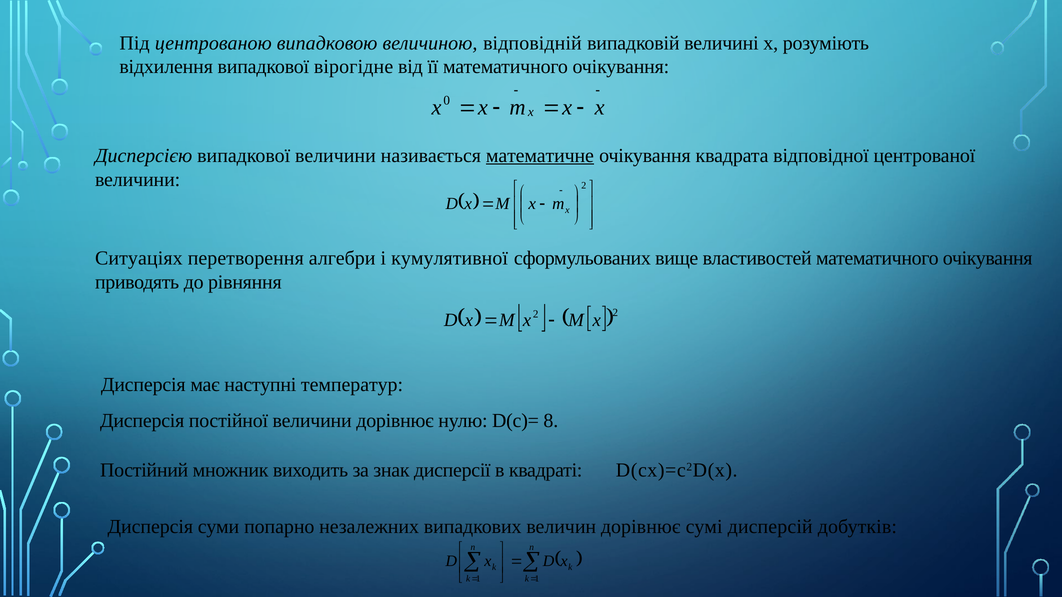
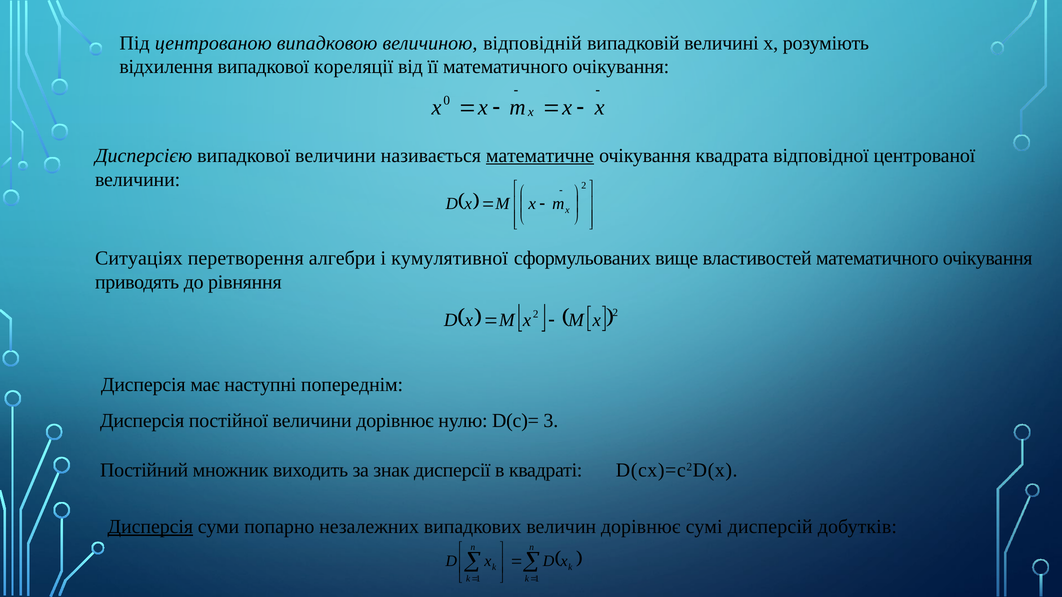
вірогідне: вірогідне -> кореляції (354, 67)
температур: температур -> попереднім (352, 385)
8: 8 -> 3 (551, 421)
Дисперсія underline: none -> present (150, 527)
